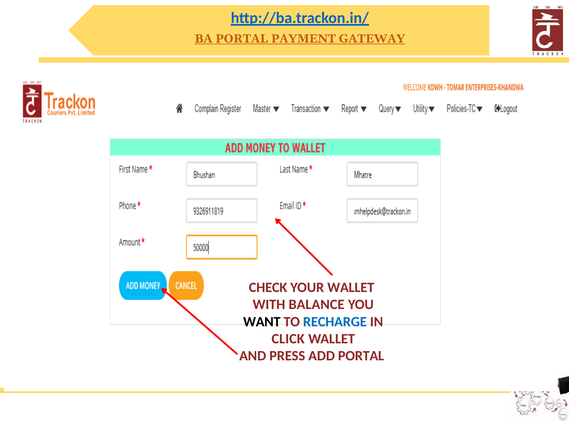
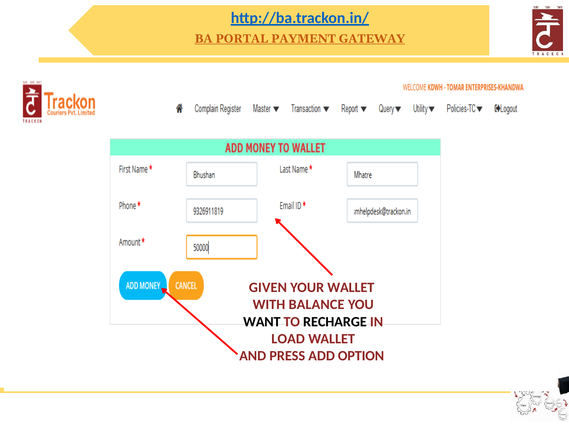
CHECK: CHECK -> GIVEN (268, 287)
RECHARGE colour: blue -> black (335, 321)
CLICK: CLICK -> LOAD (288, 339)
ADD PORTAL: PORTAL -> OPTION (361, 356)
